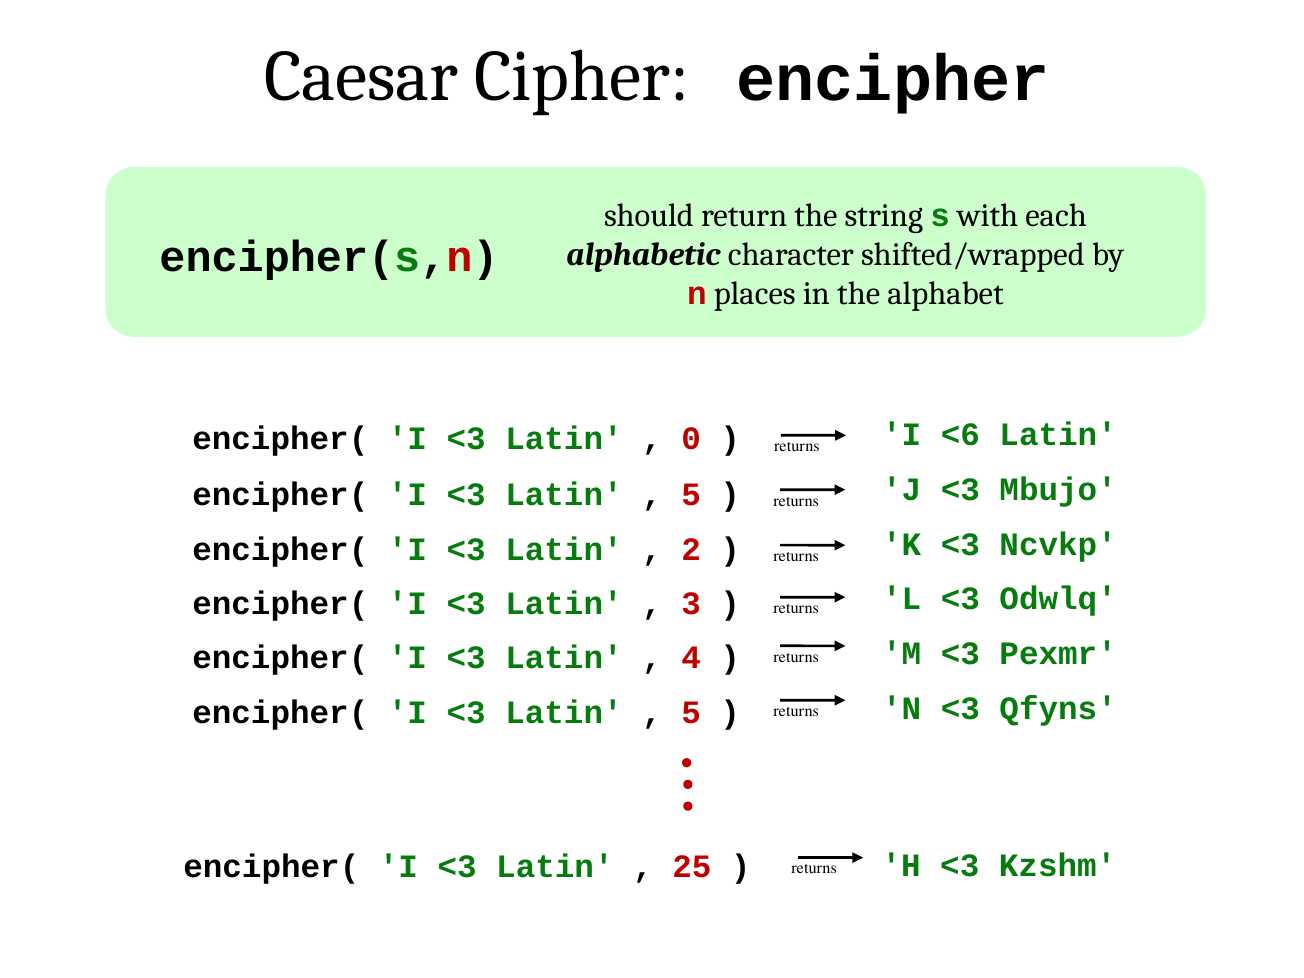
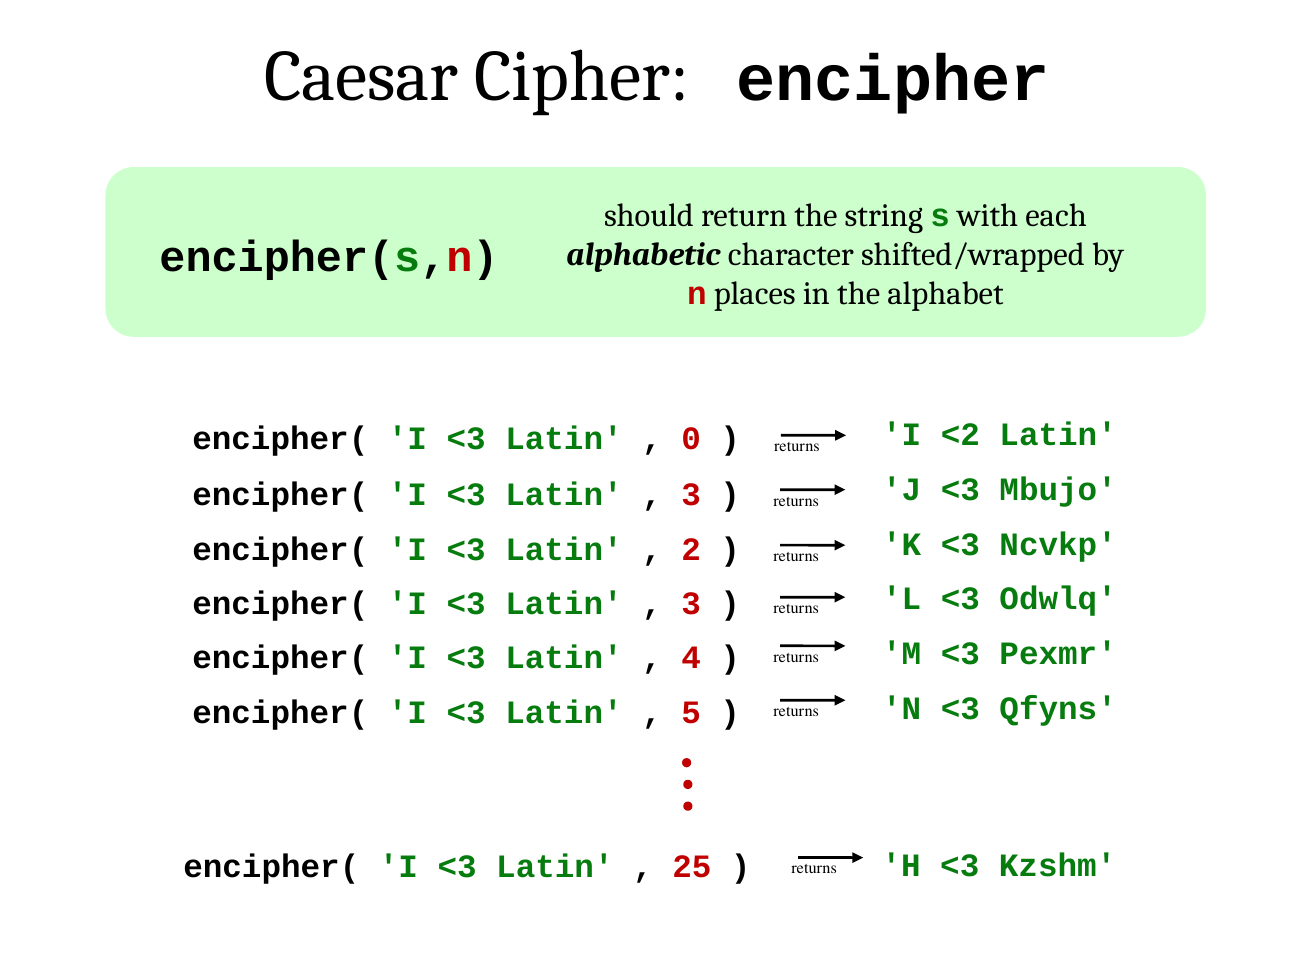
<6: <6 -> <2 (960, 435)
5: 5 -> 3 (691, 495)
